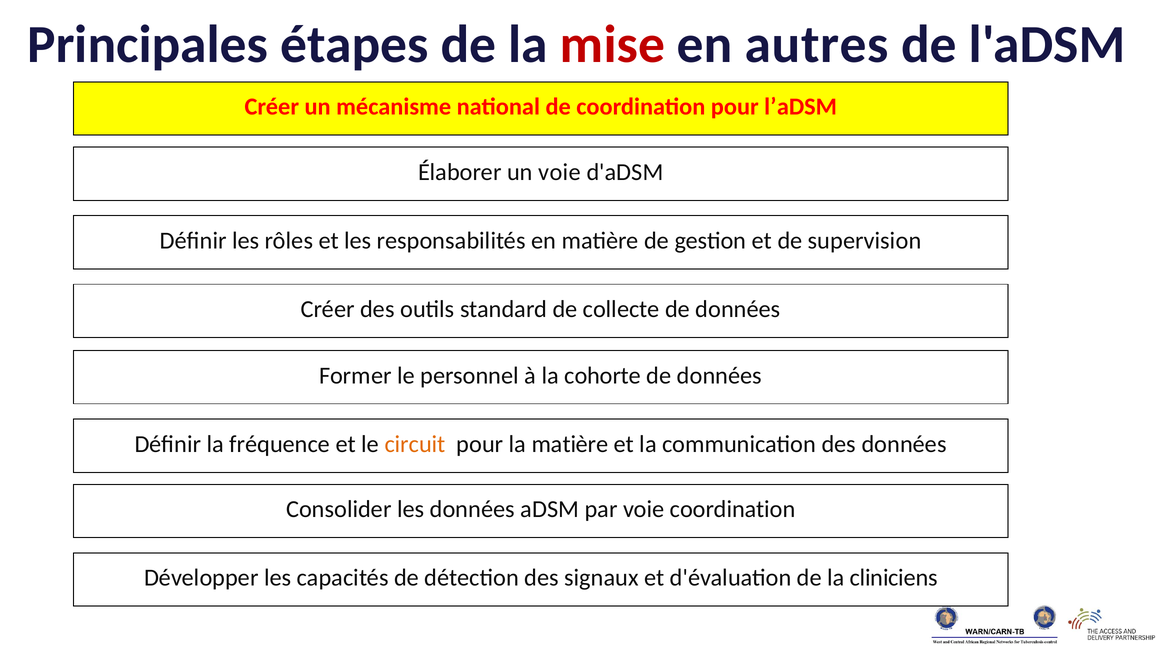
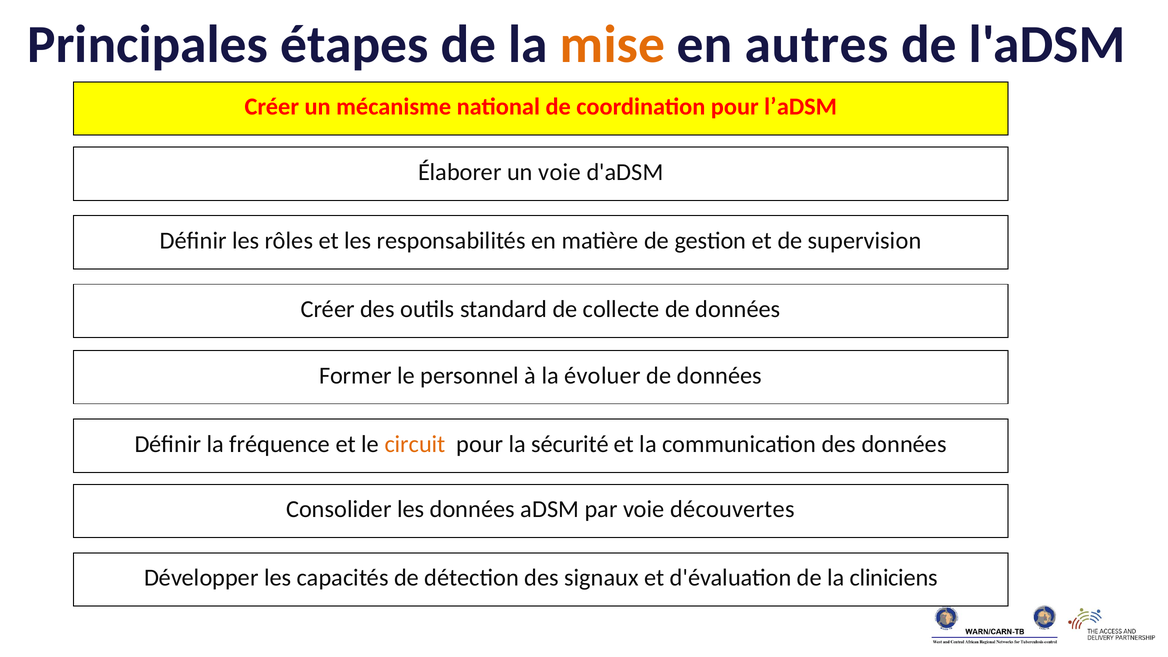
mise colour: red -> orange (612, 44)
cohorte: cohorte -> évoluer (603, 376)
la matière: matière -> sécurité (570, 444)
voie coordination: coordination -> découvertes (732, 509)
